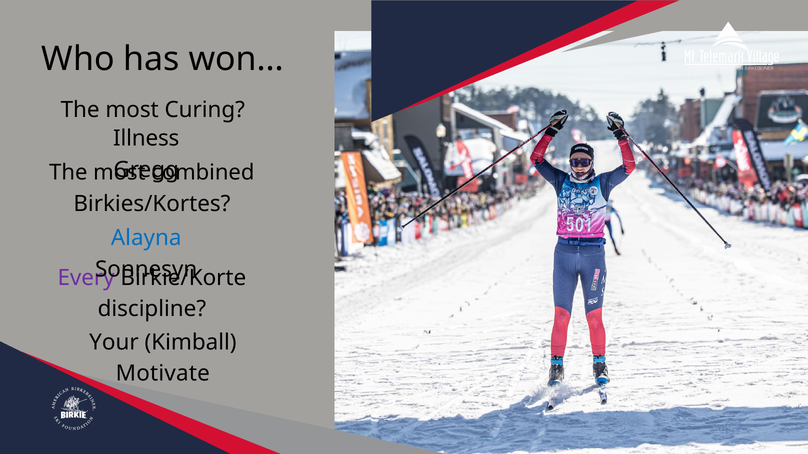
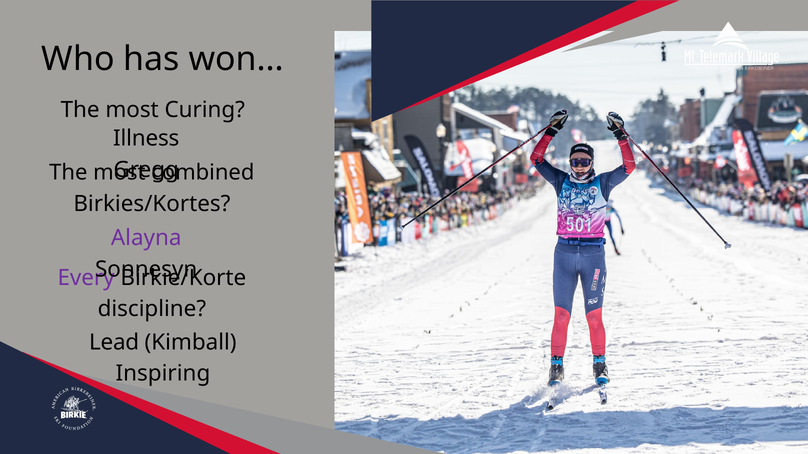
Alayna colour: blue -> purple (146, 238)
Your: Your -> Lead (114, 343)
Motivate: Motivate -> Inspiring (163, 374)
